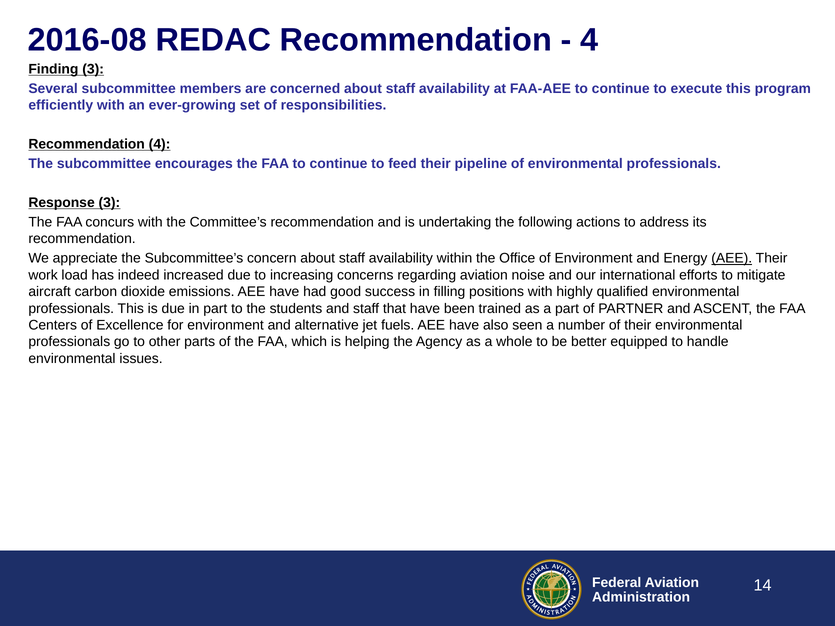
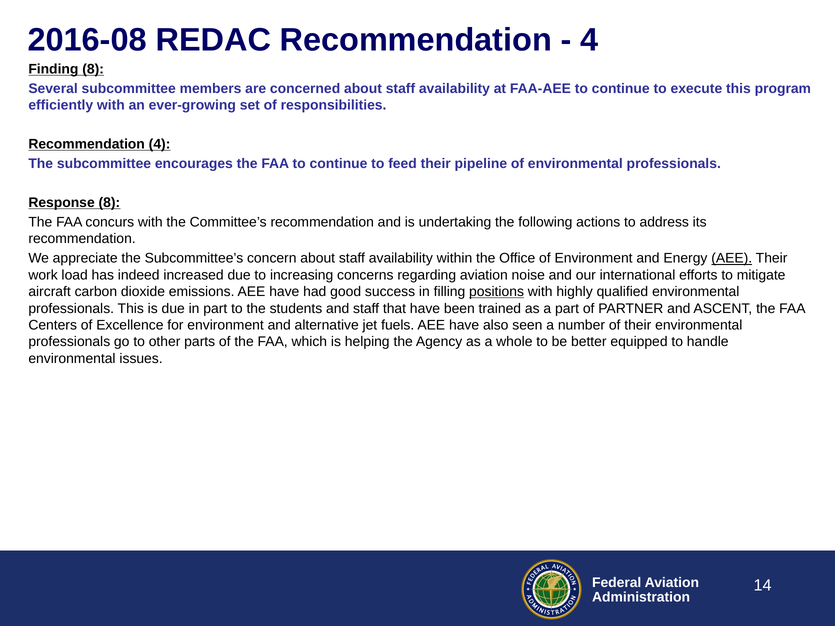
Finding 3: 3 -> 8 (93, 69)
Response 3: 3 -> 8 (109, 203)
positions underline: none -> present (497, 292)
